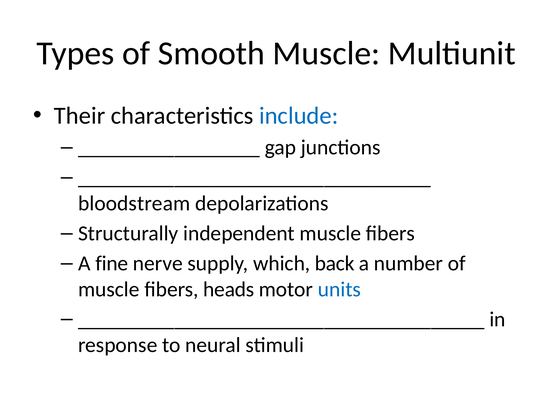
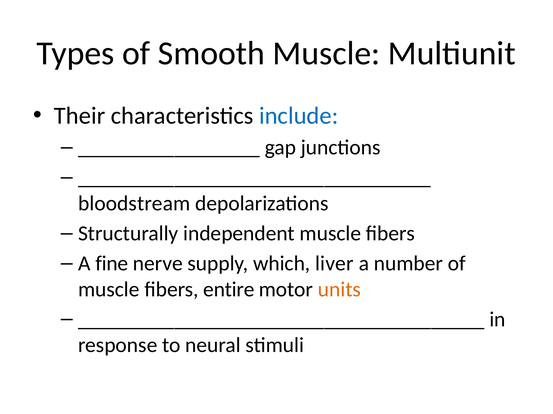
back: back -> liver (334, 264)
heads: heads -> entire (229, 290)
units colour: blue -> orange (339, 290)
